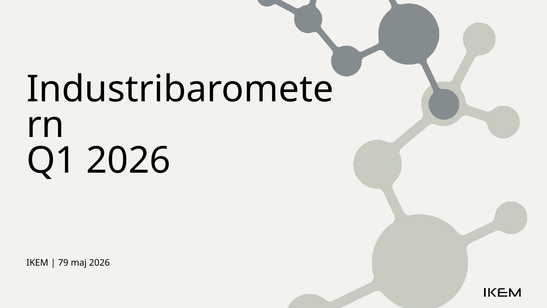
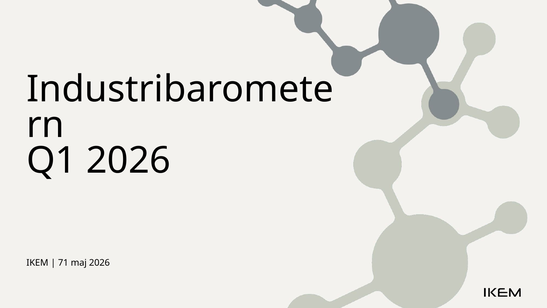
79: 79 -> 71 (63, 263)
